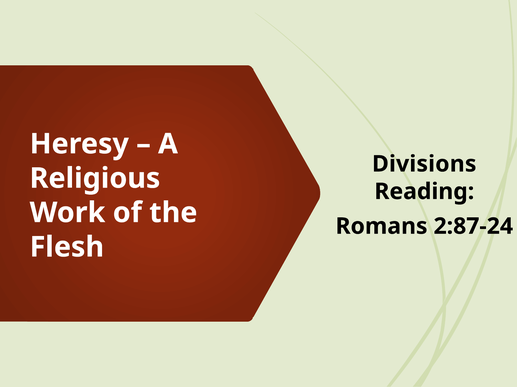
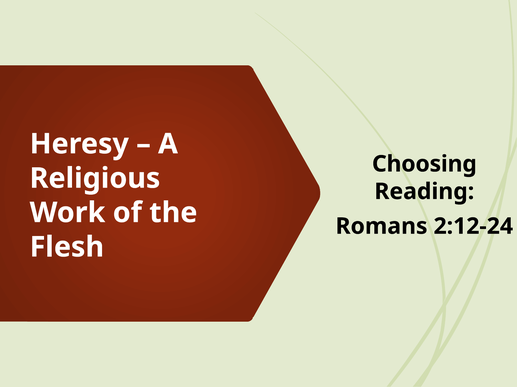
Divisions: Divisions -> Choosing (424, 164)
2:87-24: 2:87-24 -> 2:12-24 (473, 227)
